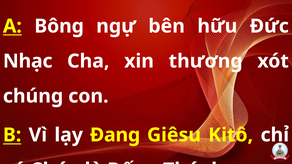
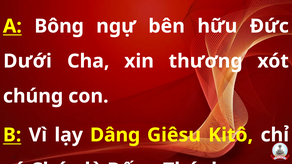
Nhạc: Nhạc -> Dưới (28, 61)
Đang: Đang -> Dâng (115, 135)
